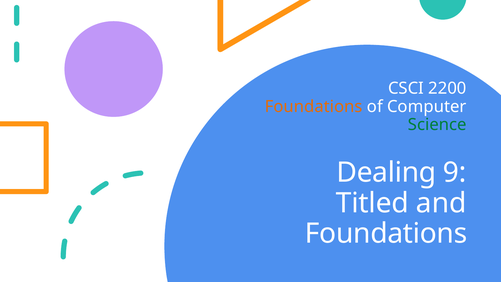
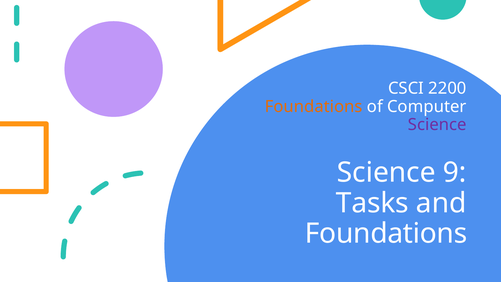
Science colour: green -> purple (437, 124)
Dealing: Dealing -> Science (386, 173)
Titled: Titled -> Tasks (372, 203)
